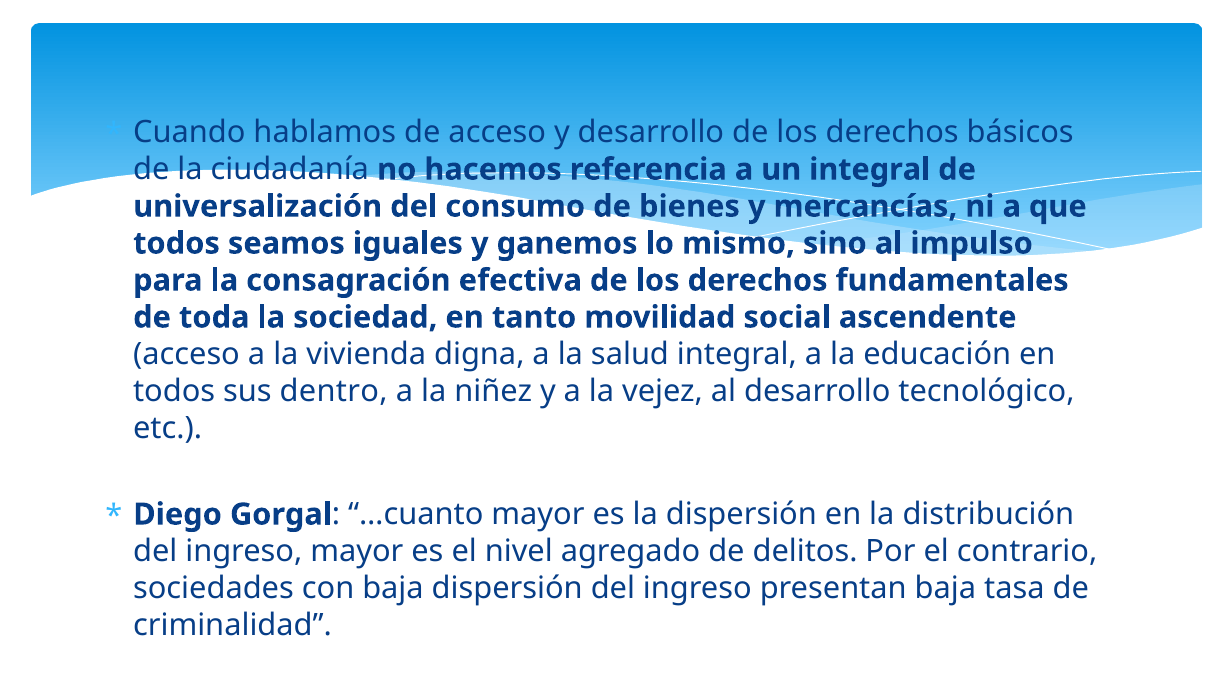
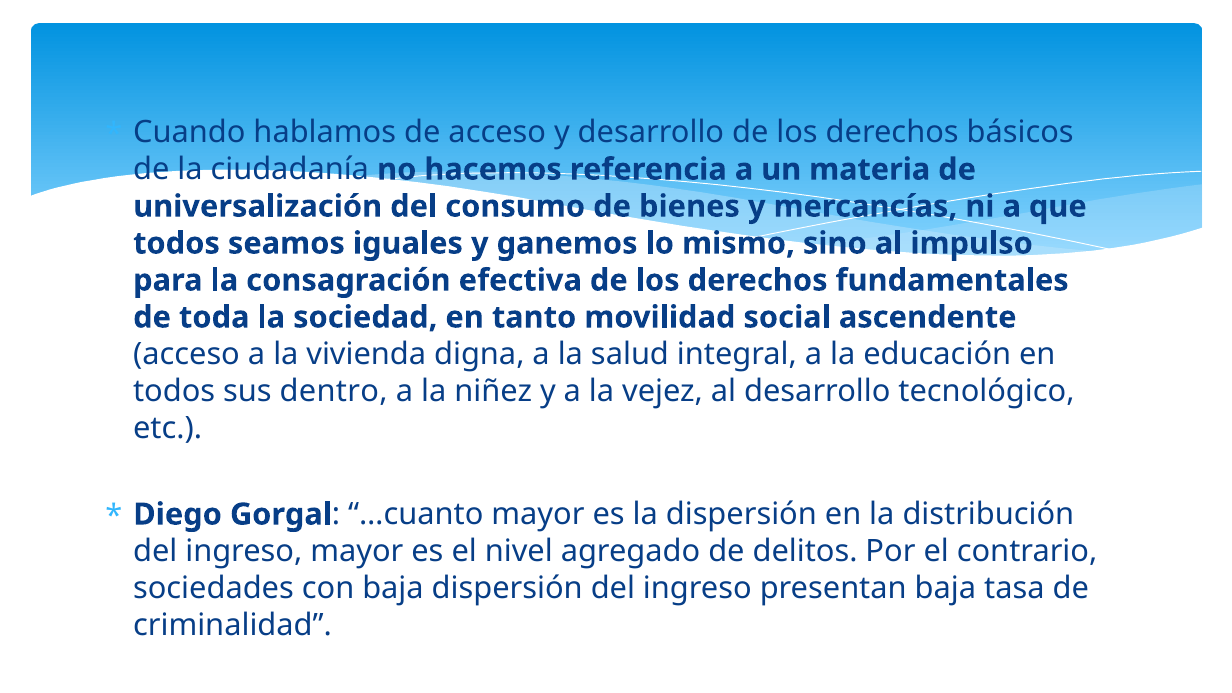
un integral: integral -> materia (870, 170)
